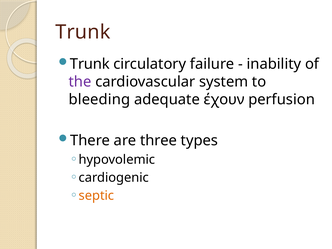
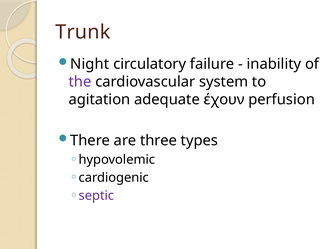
Trunk: Trunk -> Night (90, 64)
bleeding: bleeding -> agitation (99, 100)
septic colour: orange -> purple (96, 196)
